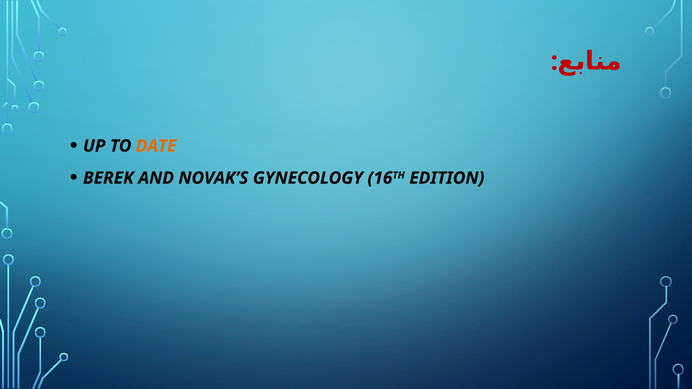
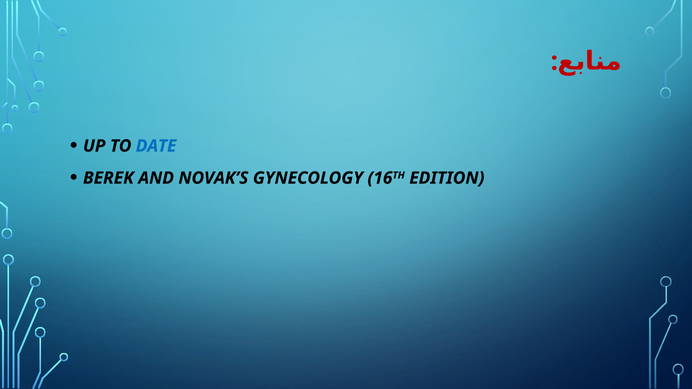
DATE colour: orange -> blue (156, 146)
